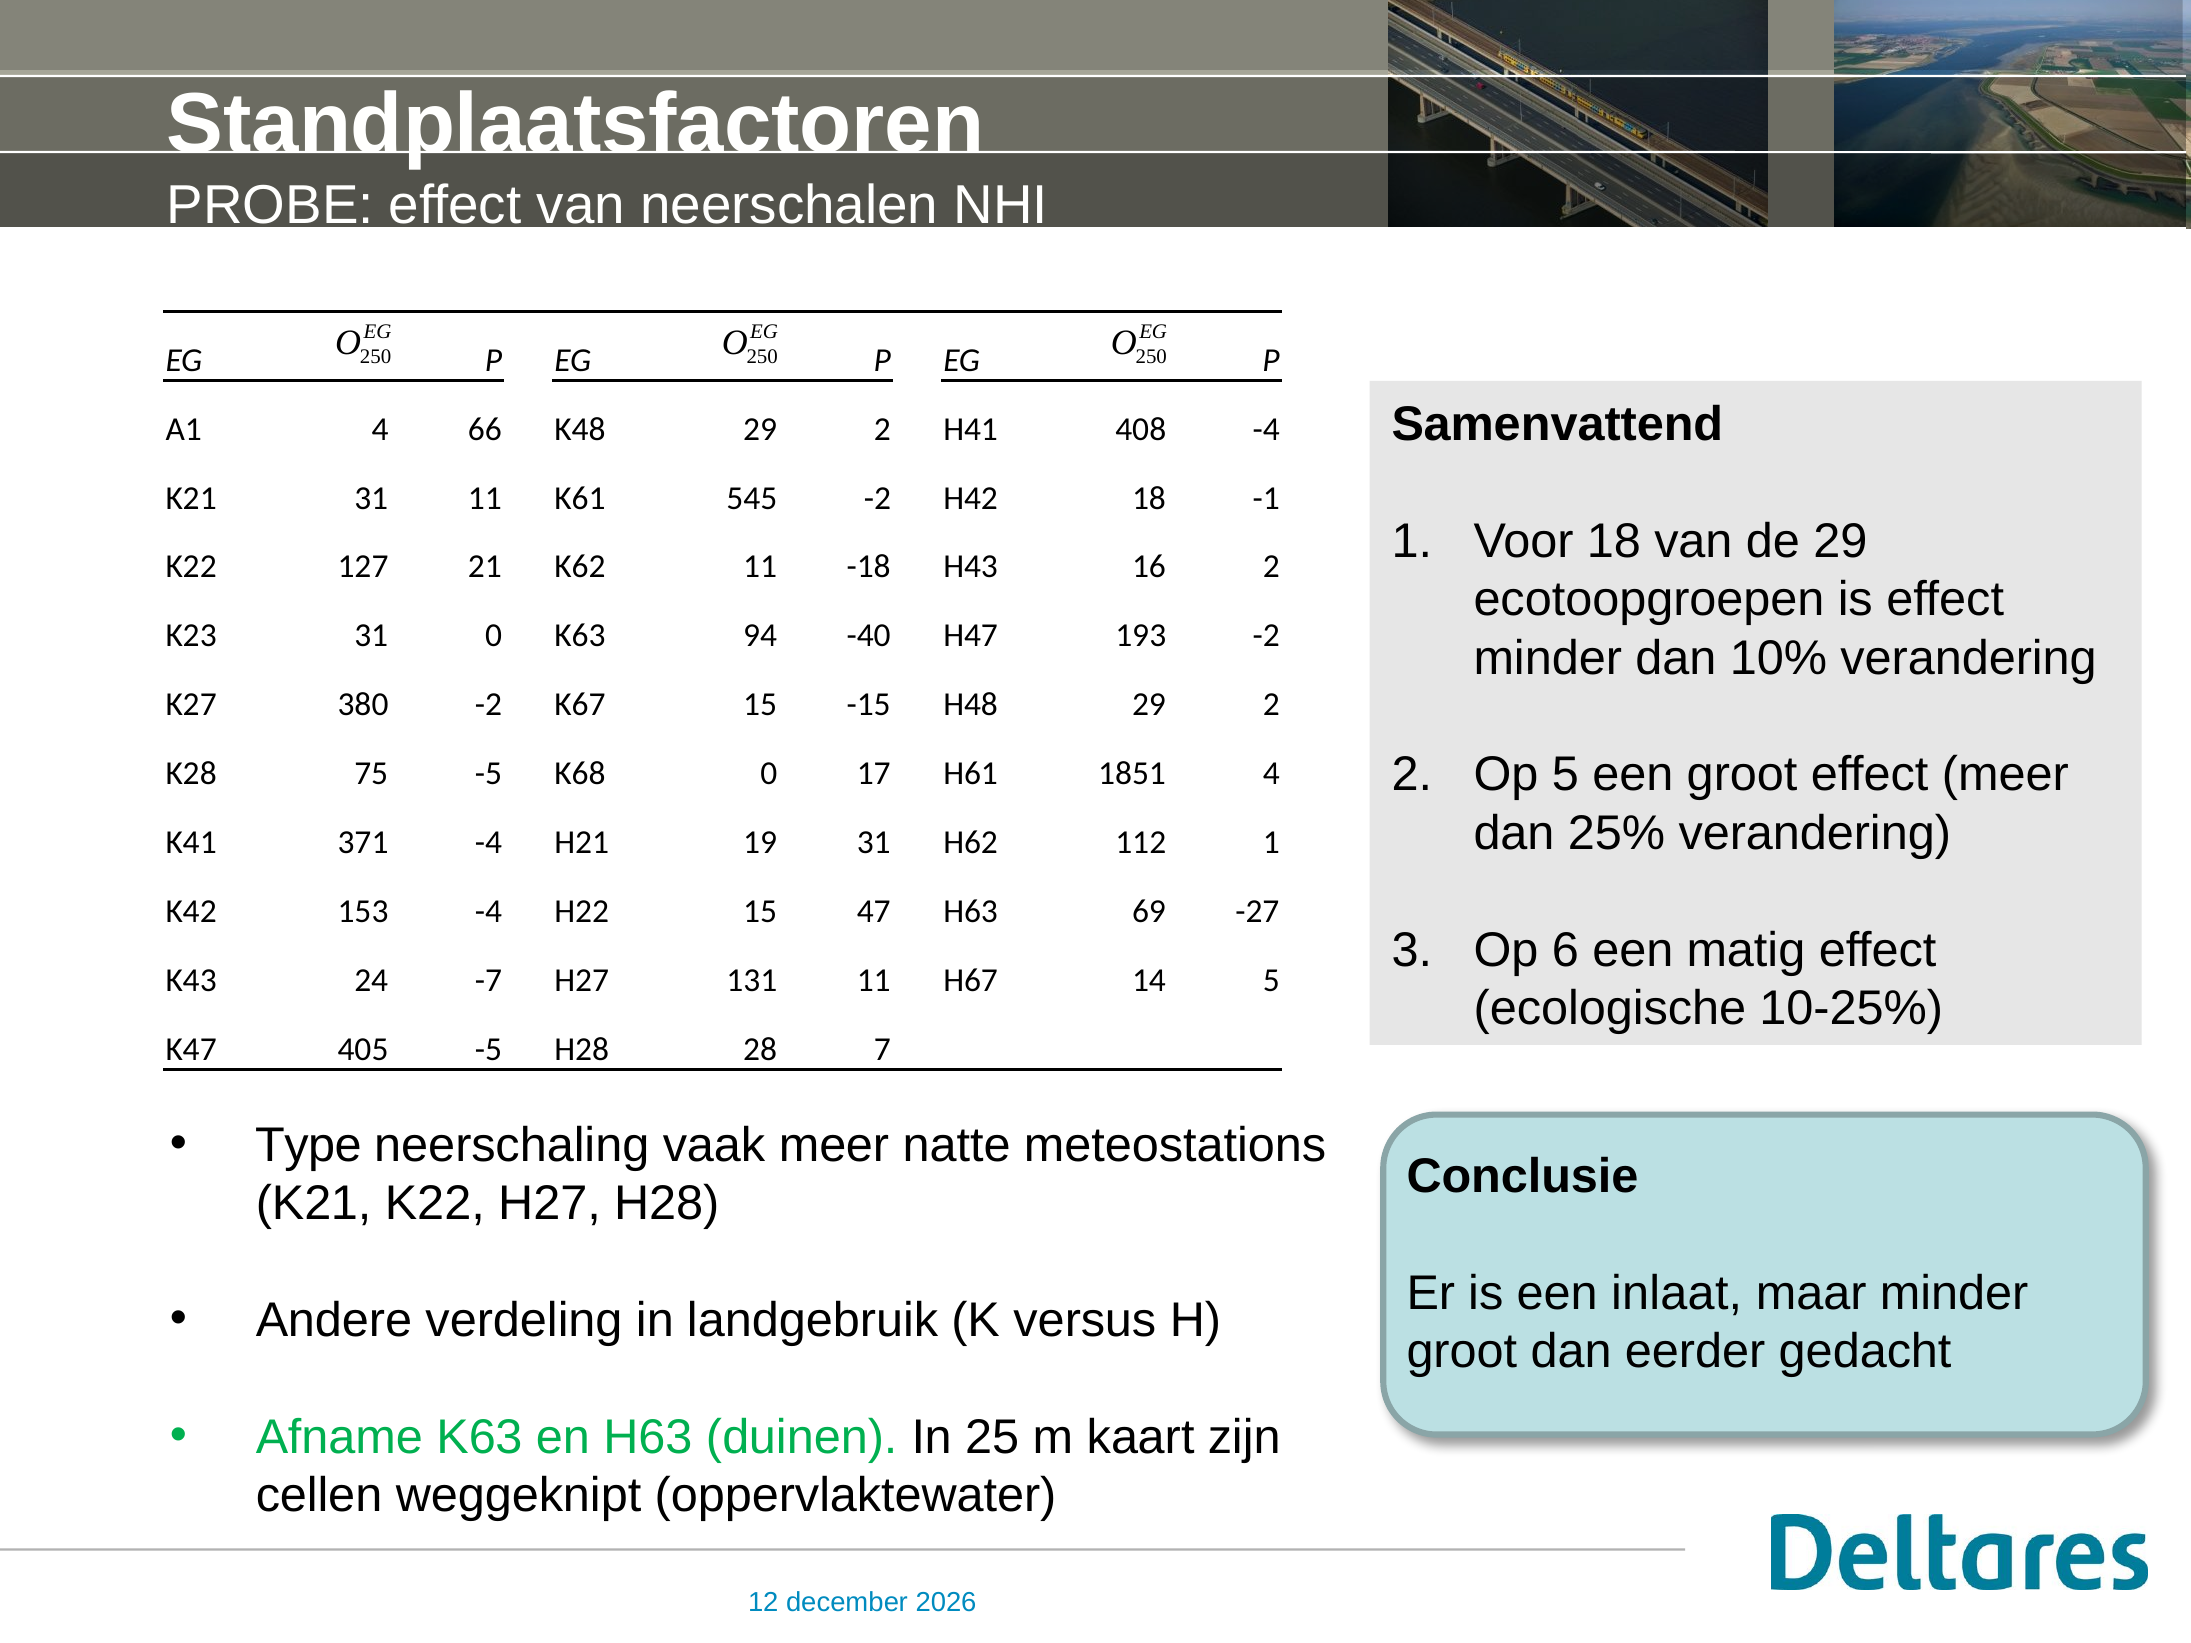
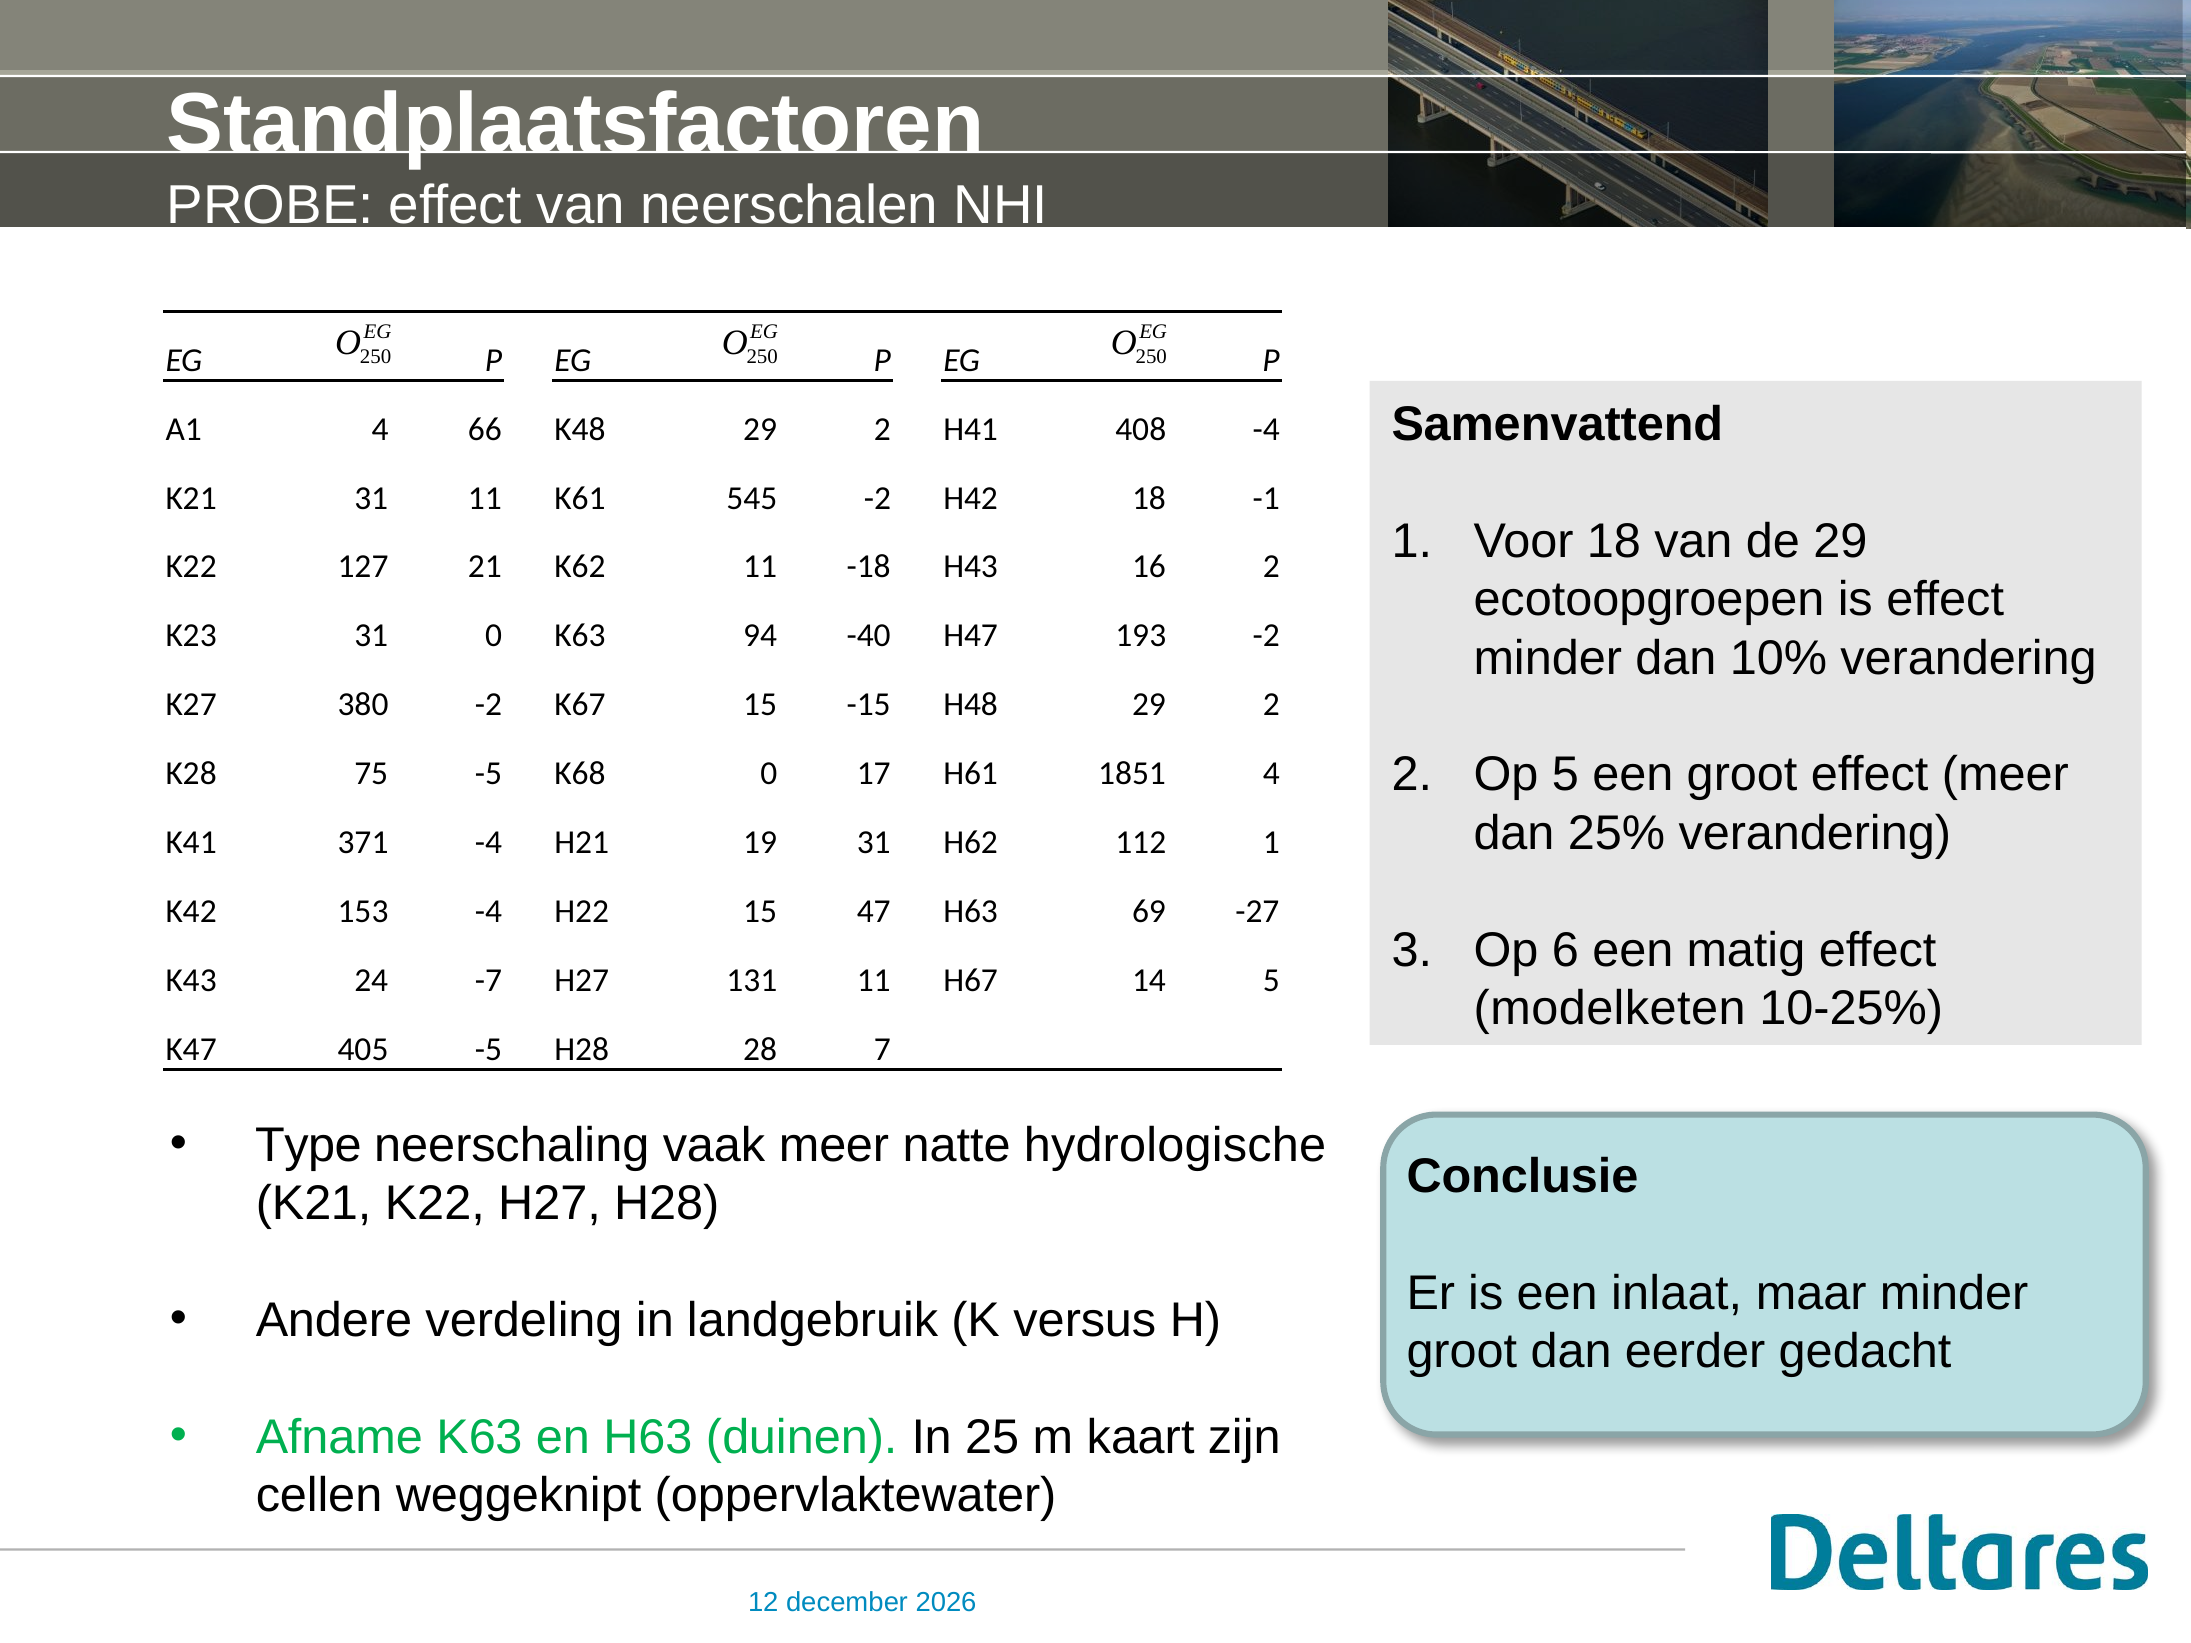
ecologische: ecologische -> modelketen (1610, 1009)
meteostations: meteostations -> hydrologische (1175, 1145)
